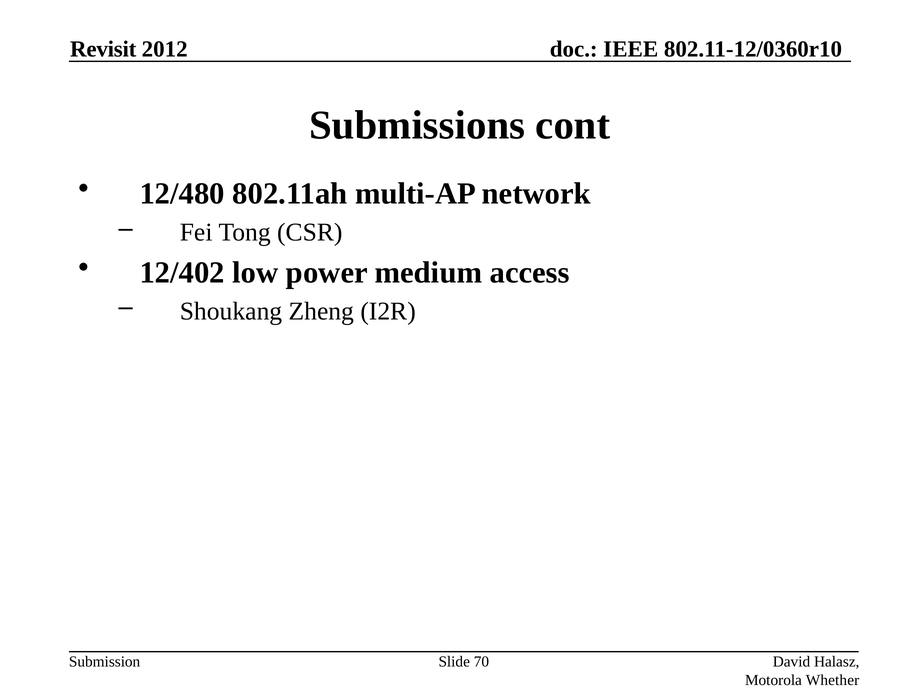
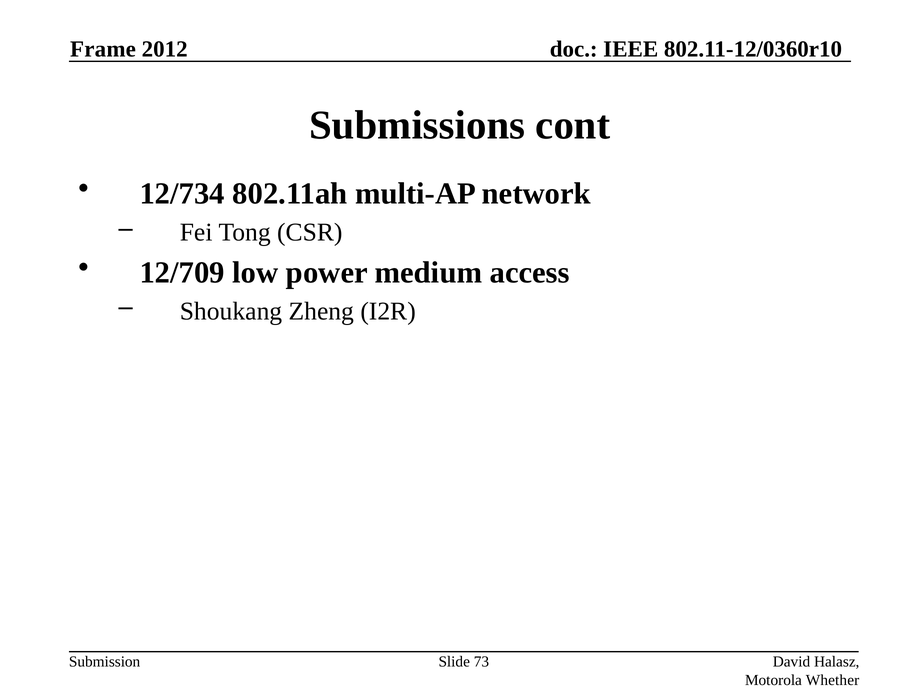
Revisit: Revisit -> Frame (103, 49)
12/480: 12/480 -> 12/734 (182, 194)
12/402: 12/402 -> 12/709 (182, 273)
70: 70 -> 73 (481, 662)
